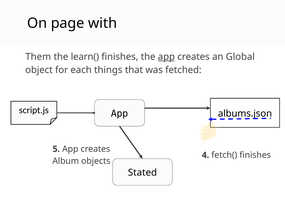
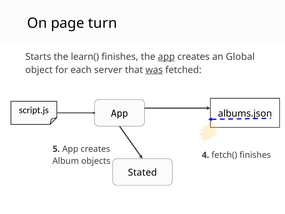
with: with -> turn (103, 23)
Them: Them -> Starts (38, 57)
things: things -> server (108, 70)
was underline: none -> present (154, 70)
